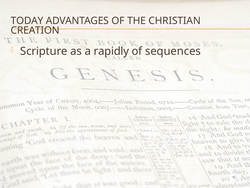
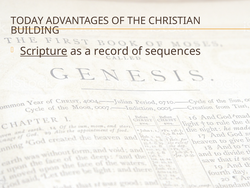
CREATION: CREATION -> BUILDING (35, 30)
Scripture underline: none -> present (44, 51)
rapidly: rapidly -> record (111, 51)
